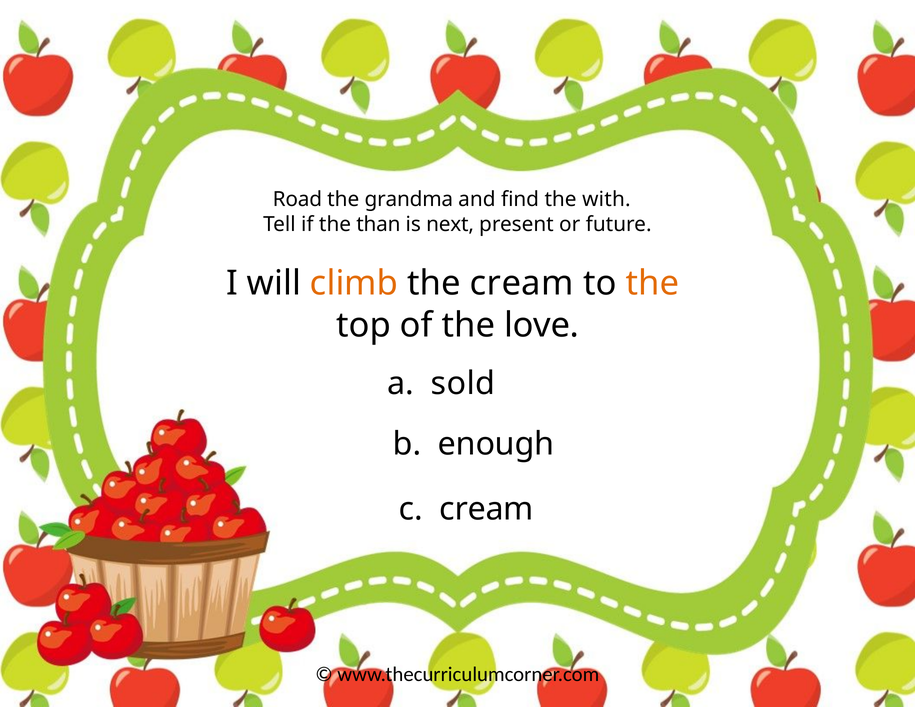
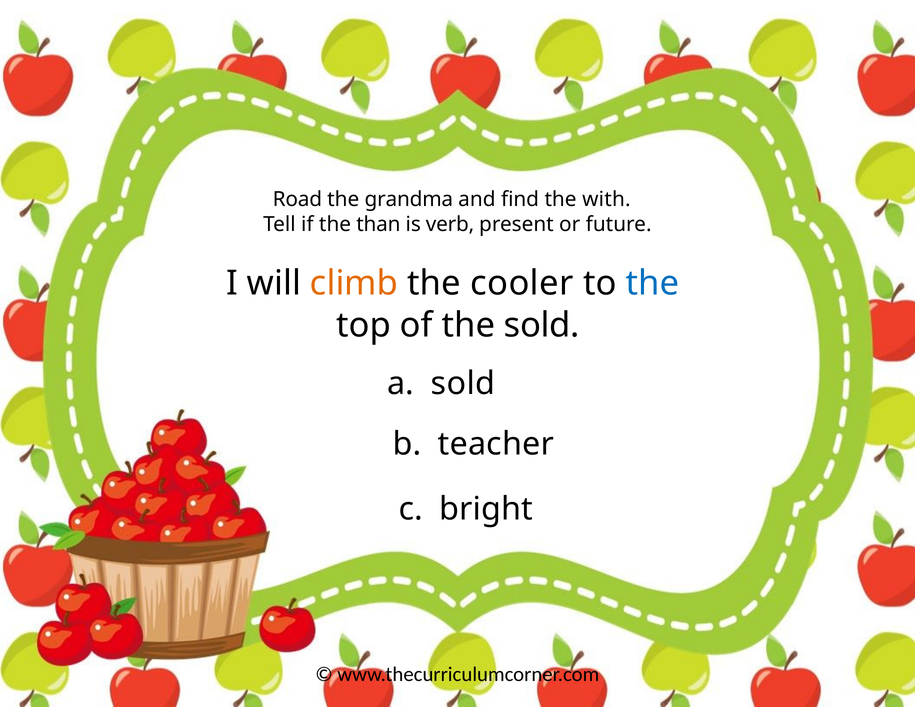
next: next -> verb (450, 224)
the cream: cream -> cooler (522, 284)
the colour: orange -> blue (653, 284)
the love: love -> sold (542, 325)
enough: enough -> teacher (496, 444)
c cream: cream -> bright (486, 509)
